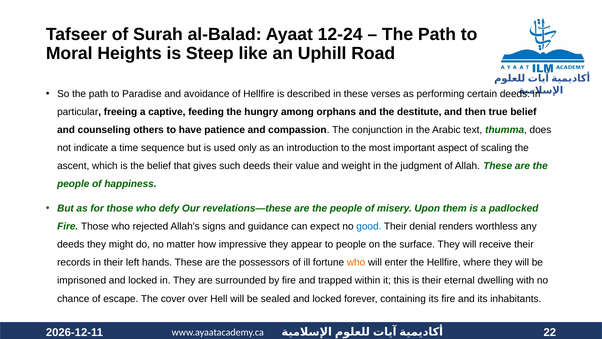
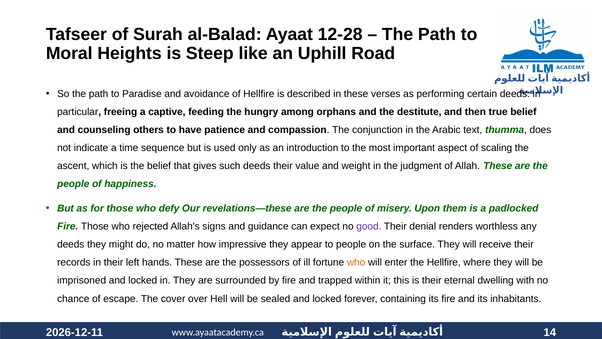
12-24: 12-24 -> 12-28 (340, 35)
good colour: blue -> purple (369, 226)
22: 22 -> 14 (550, 332)
